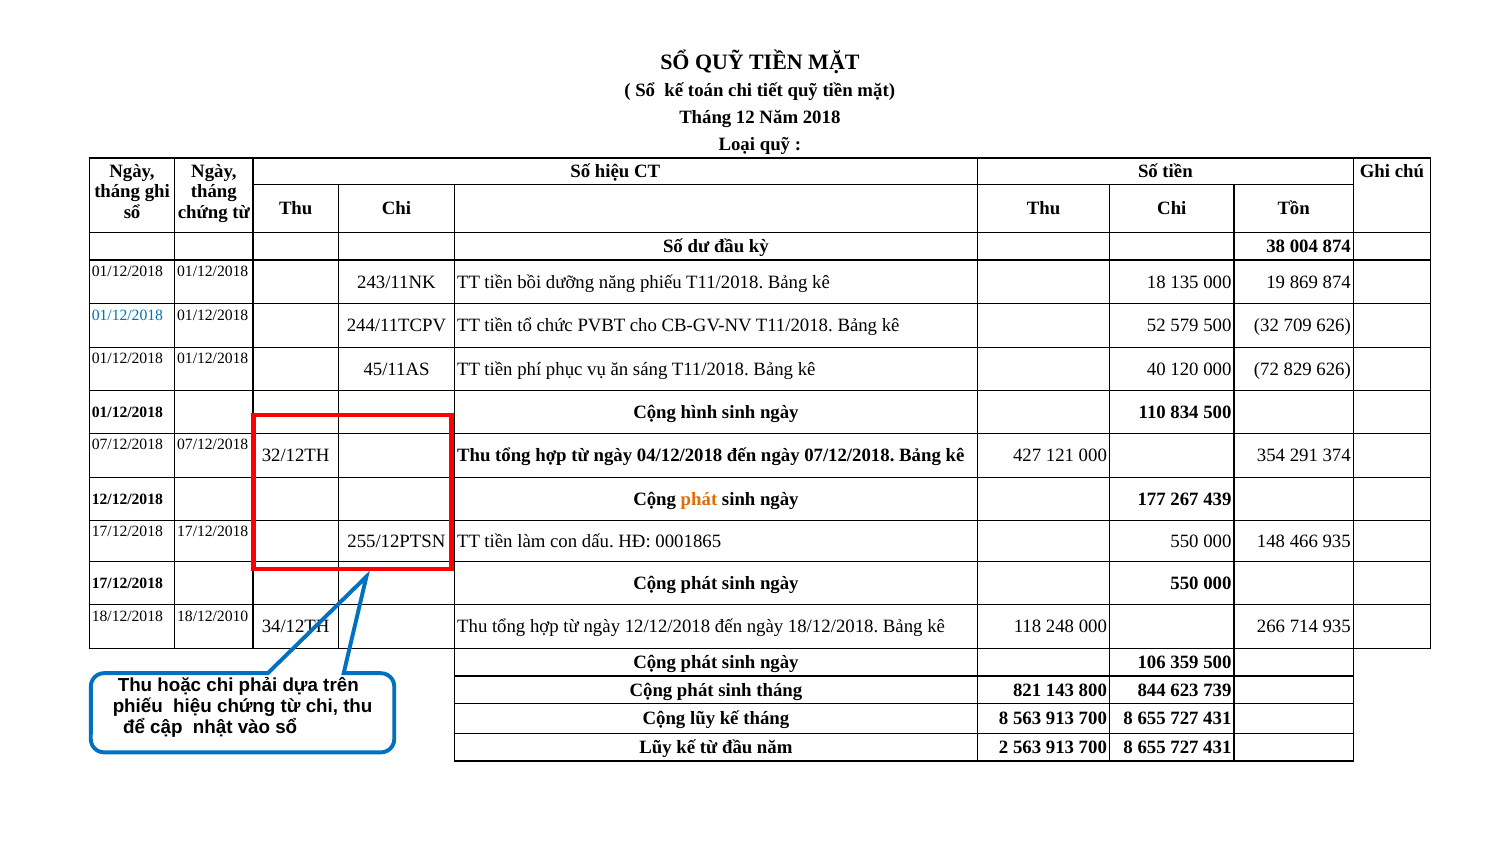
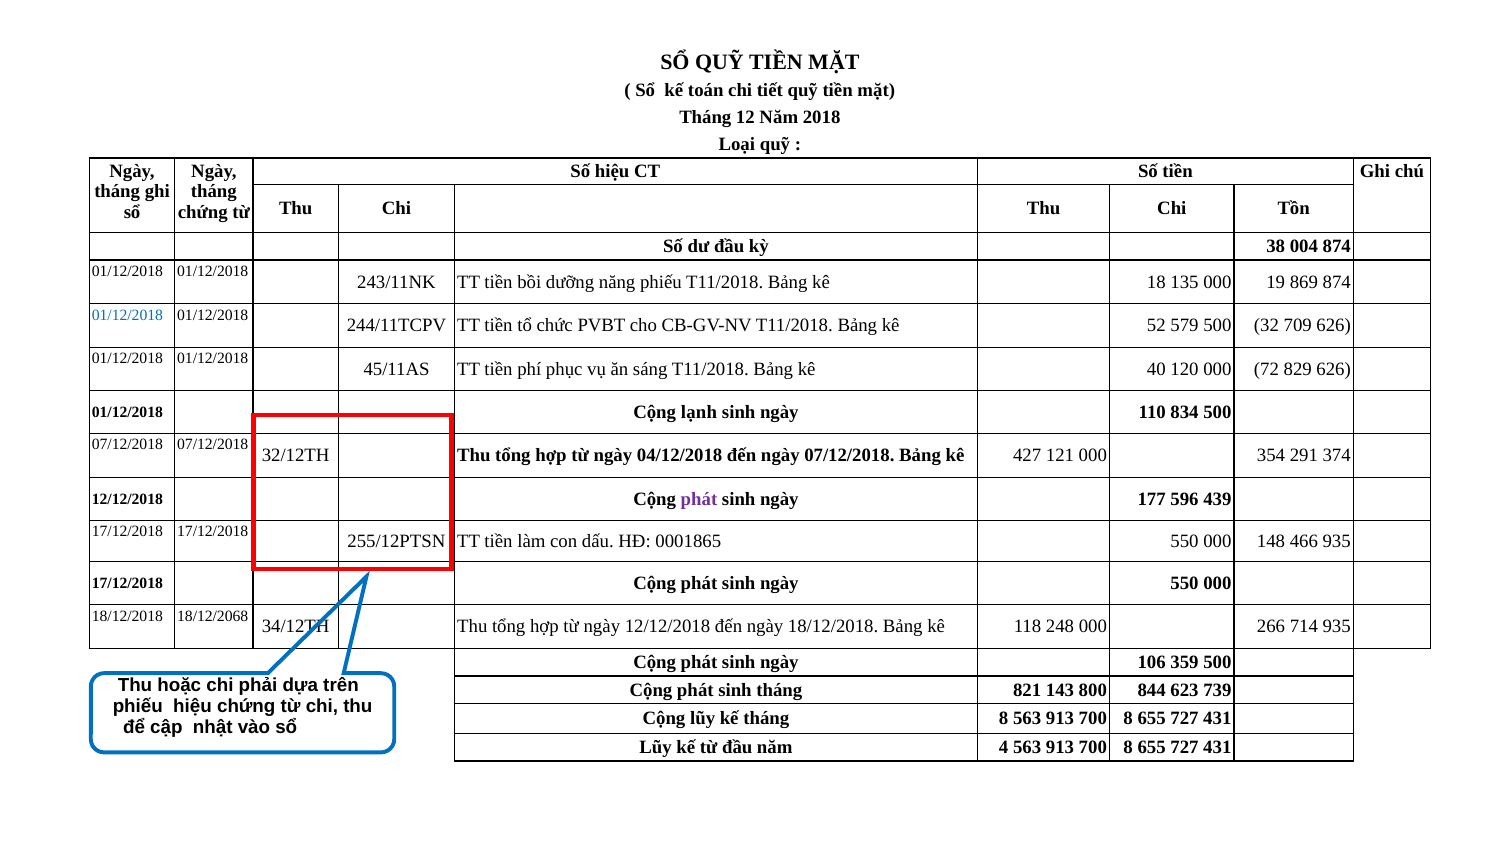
hình: hình -> lạnh (699, 412)
phát colour: orange -> purple (699, 499)
267: 267 -> 596 (1184, 499)
18/12/2010: 18/12/2010 -> 18/12/2068 (213, 616)
2: 2 -> 4 (1004, 747)
